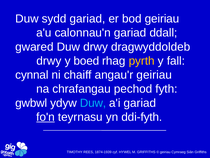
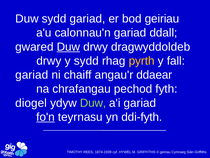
Duw underline: none -> present (68, 47)
y boed: boed -> sydd (86, 61)
cynnal: cynnal -> gariad (32, 75)
angau'r geiriau: geiriau -> ddaear (154, 75)
gwbwl: gwbwl -> diogel (31, 103)
Duw colour: light blue -> light green (93, 103)
